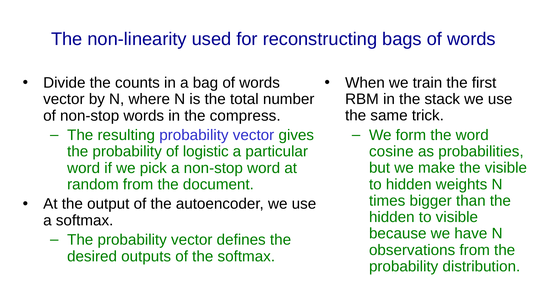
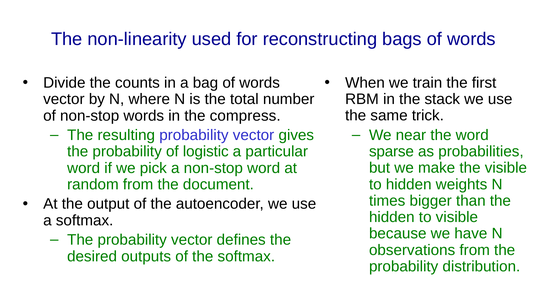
form: form -> near (411, 135)
cosine: cosine -> sparse (391, 151)
